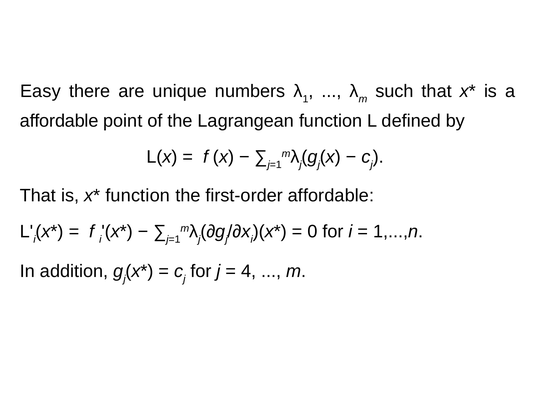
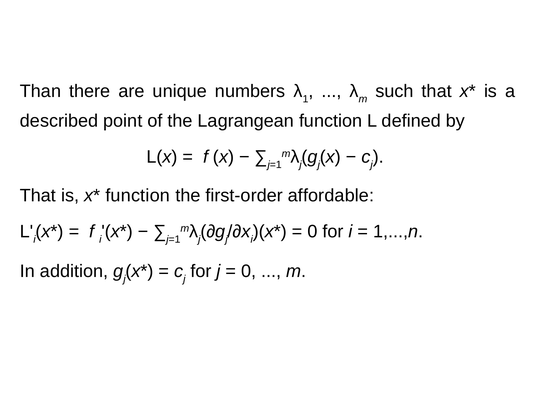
Easy: Easy -> Than (40, 91)
affordable: affordable -> described (59, 121)
4: 4 -> 0 (249, 271)
